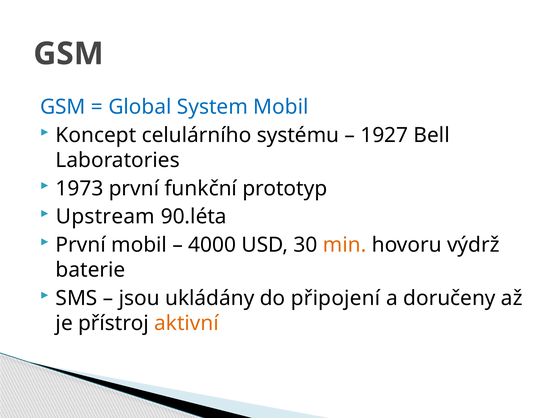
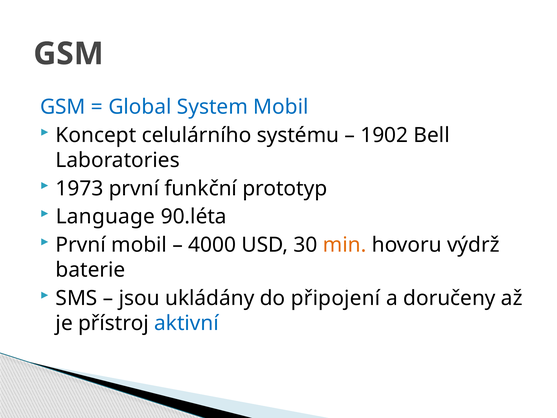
1927: 1927 -> 1902 (384, 135)
Upstream: Upstream -> Language (105, 217)
aktivní colour: orange -> blue (187, 323)
